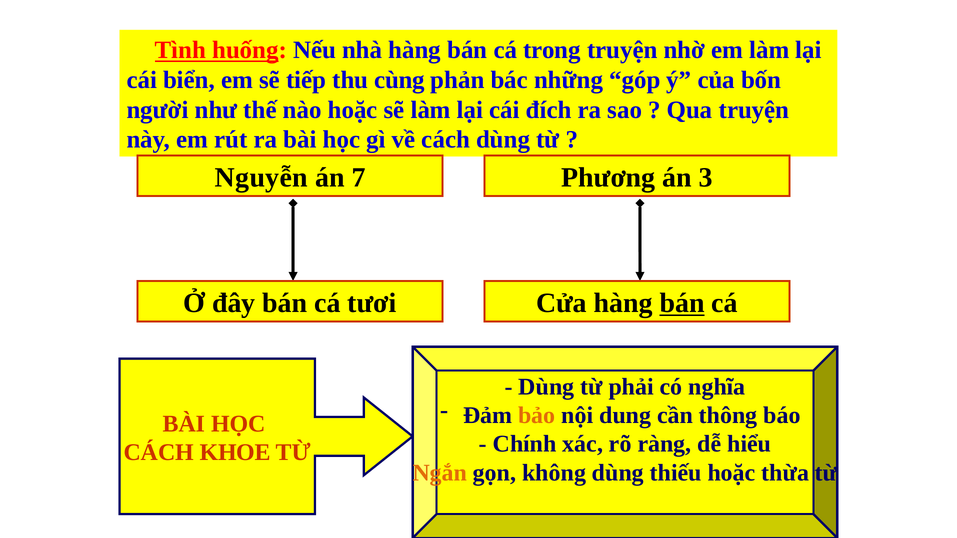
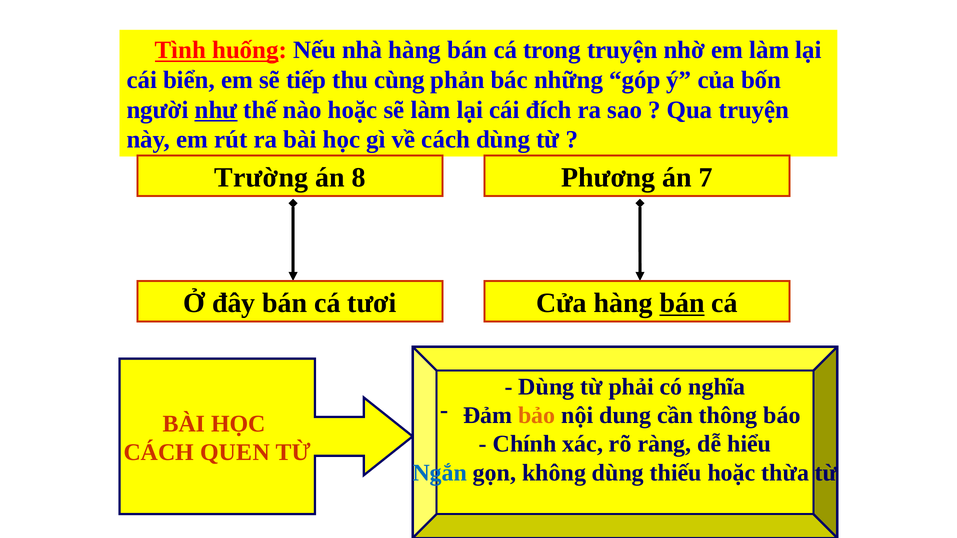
như underline: none -> present (216, 110)
Nguyễn: Nguyễn -> Trường (261, 178)
7: 7 -> 8 (359, 178)
3: 3 -> 7 (706, 178)
KHOE: KHOE -> QUEN (235, 453)
Ngắn colour: orange -> blue (440, 473)
